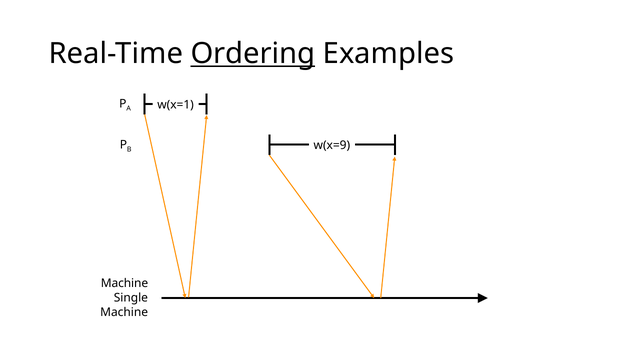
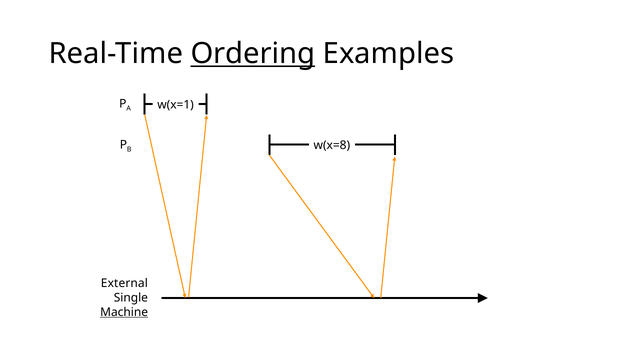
w(x=9: w(x=9 -> w(x=8 (332, 145)
Machine: Machine -> External (124, 283)
Machine underline: none -> present (124, 312)
